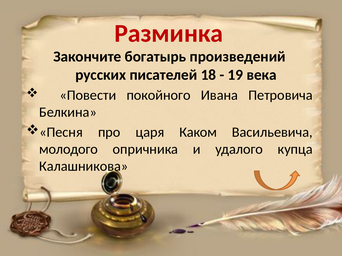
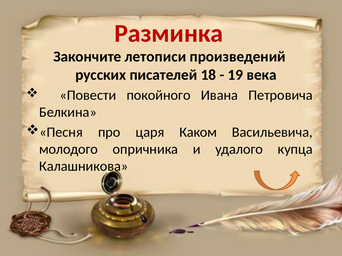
богатырь: богатырь -> летописи (155, 57)
